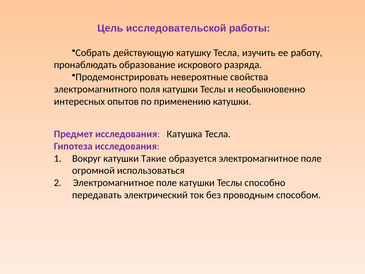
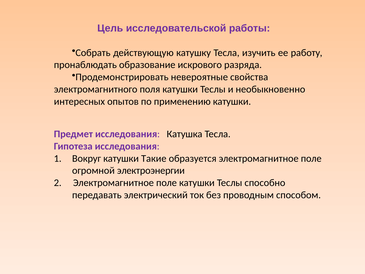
использоваться: использоваться -> электроэнергии (151, 170)
